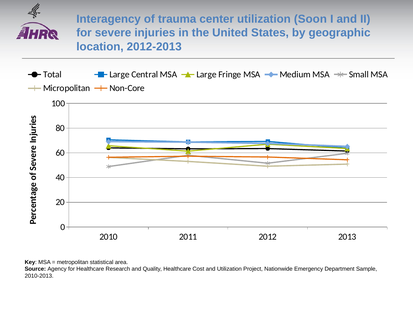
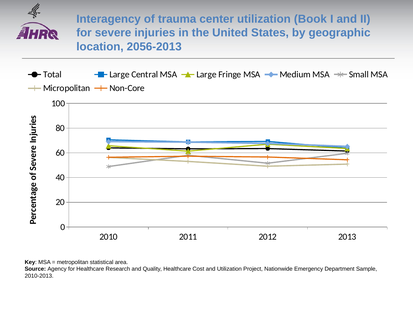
Soon: Soon -> Book (310, 19)
2012-2013: 2012-2013 -> 2056-2013 (154, 47)
